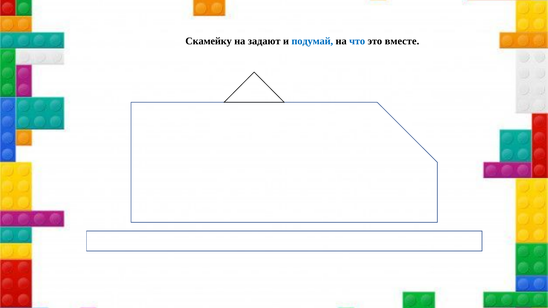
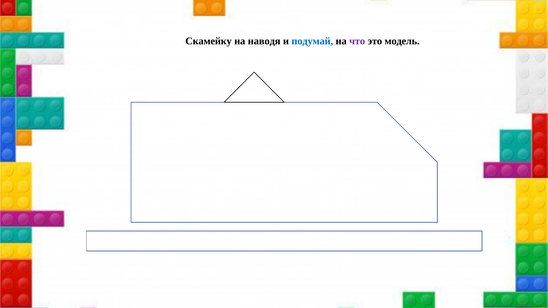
задают: задают -> наводя (264, 41)
что colour: blue -> purple (357, 41)
вместе: вместе -> модель (402, 41)
